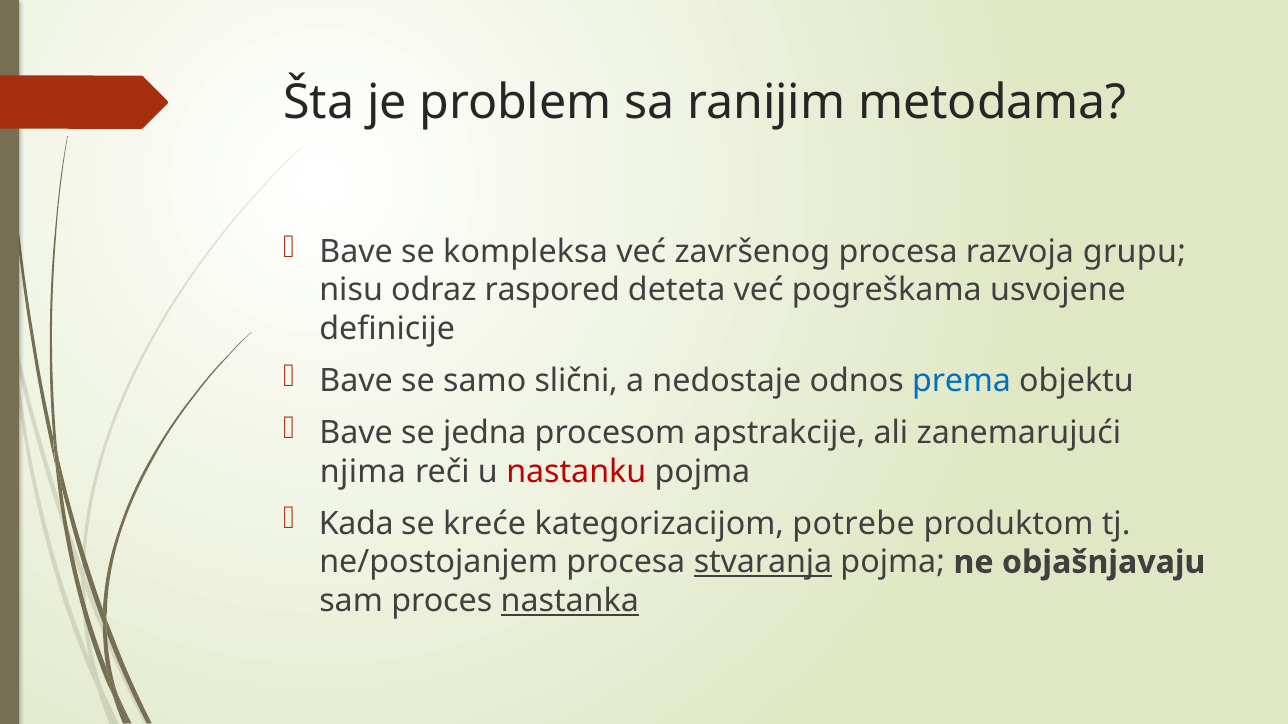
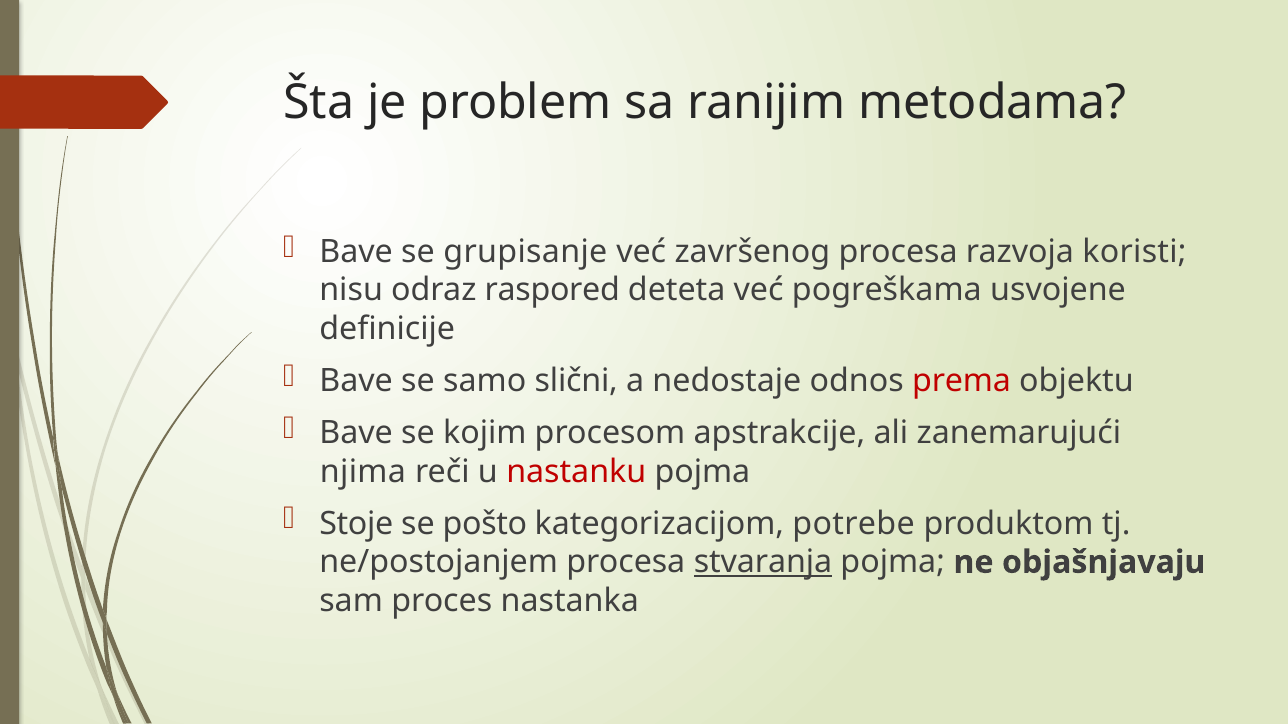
kompleksa: kompleksa -> grupisanje (525, 252)
grupu: grupu -> koristi (1134, 252)
prema colour: blue -> red (962, 381)
jedna: jedna -> kojim (485, 433)
Kada: Kada -> Stoje (356, 524)
kreće: kreće -> pošto (485, 524)
nastanka underline: present -> none (570, 601)
